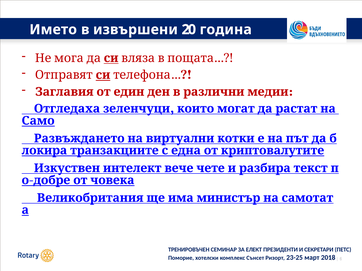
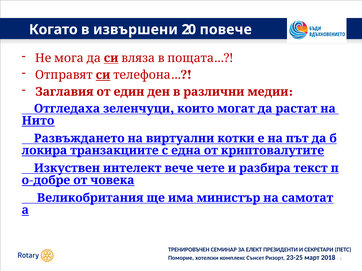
Името: Името -> Когато (53, 30)
година: година -> повече (226, 30)
Само: Само -> Нито (38, 121)
